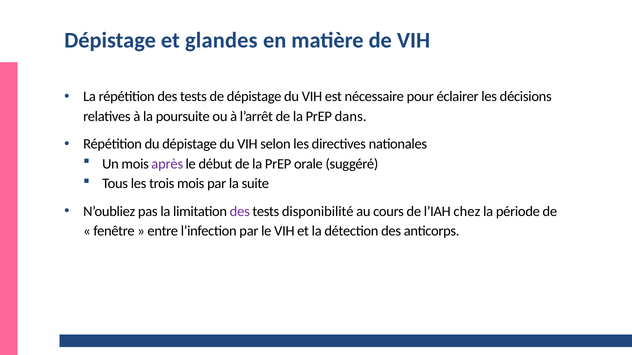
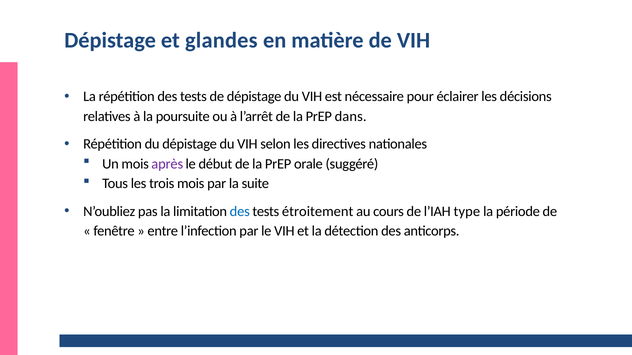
des colour: purple -> blue (240, 212)
disponibilité: disponibilité -> étroitement (318, 212)
chez: chez -> type (467, 212)
